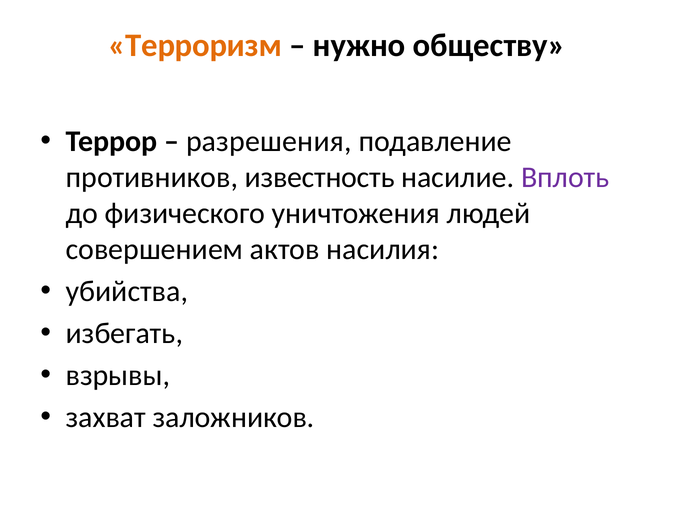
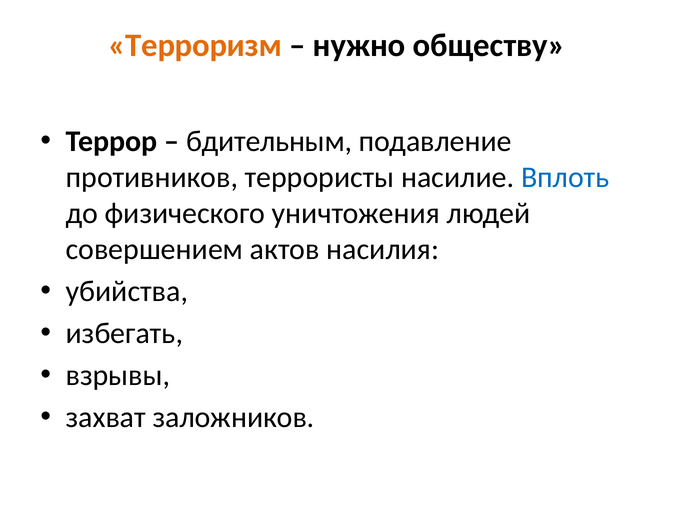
разрешения: разрешения -> бдительным (269, 141)
известность: известность -> террористы (320, 177)
Вплоть colour: purple -> blue (565, 177)
